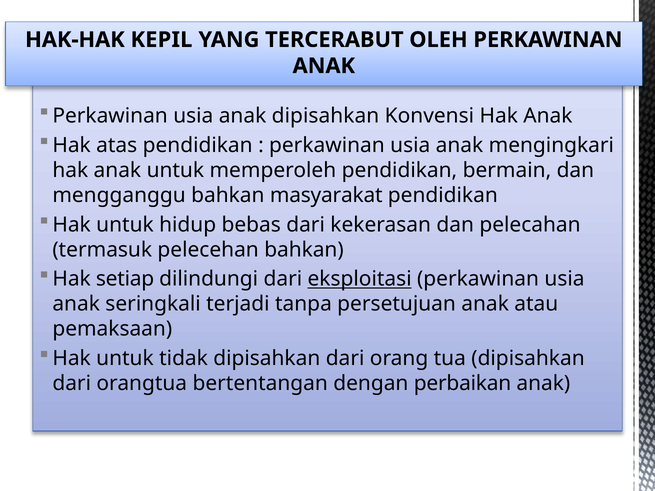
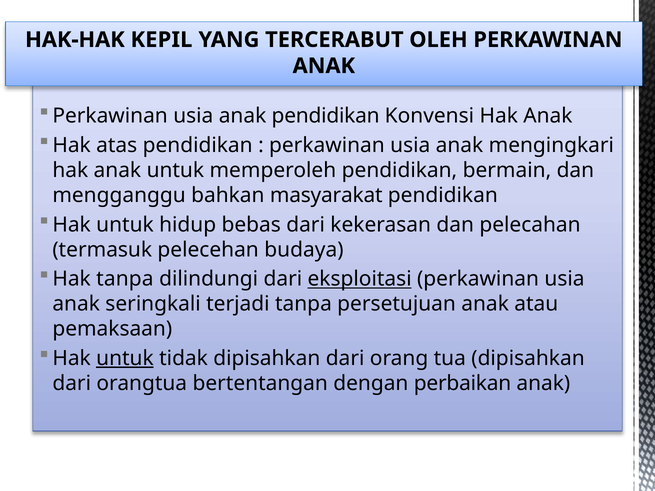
anak dipisahkan: dipisahkan -> pendidikan (326, 116)
pelecehan bahkan: bahkan -> budaya (304, 250)
Hak setiap: setiap -> tanpa (125, 279)
untuk underline: none -> present (125, 359)
